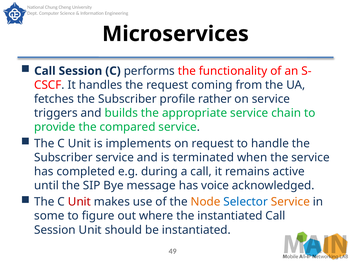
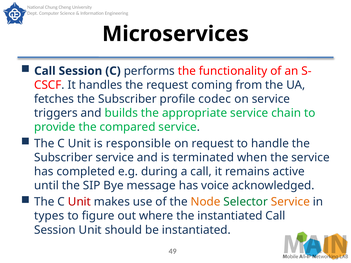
rather: rather -> codec (215, 99)
implements: implements -> responsible (138, 144)
Selector colour: blue -> green (246, 202)
some: some -> types (49, 216)
